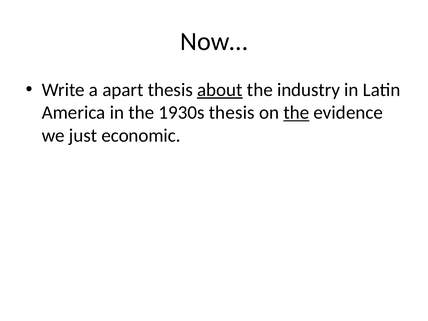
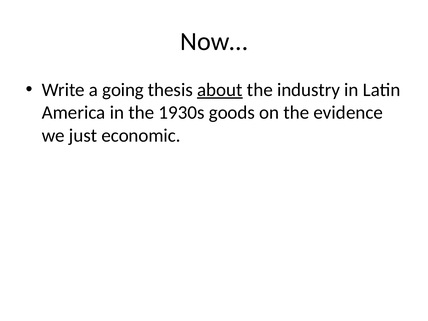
apart: apart -> going (123, 90)
1930s thesis: thesis -> goods (232, 113)
the underline: present -> none (296, 113)
